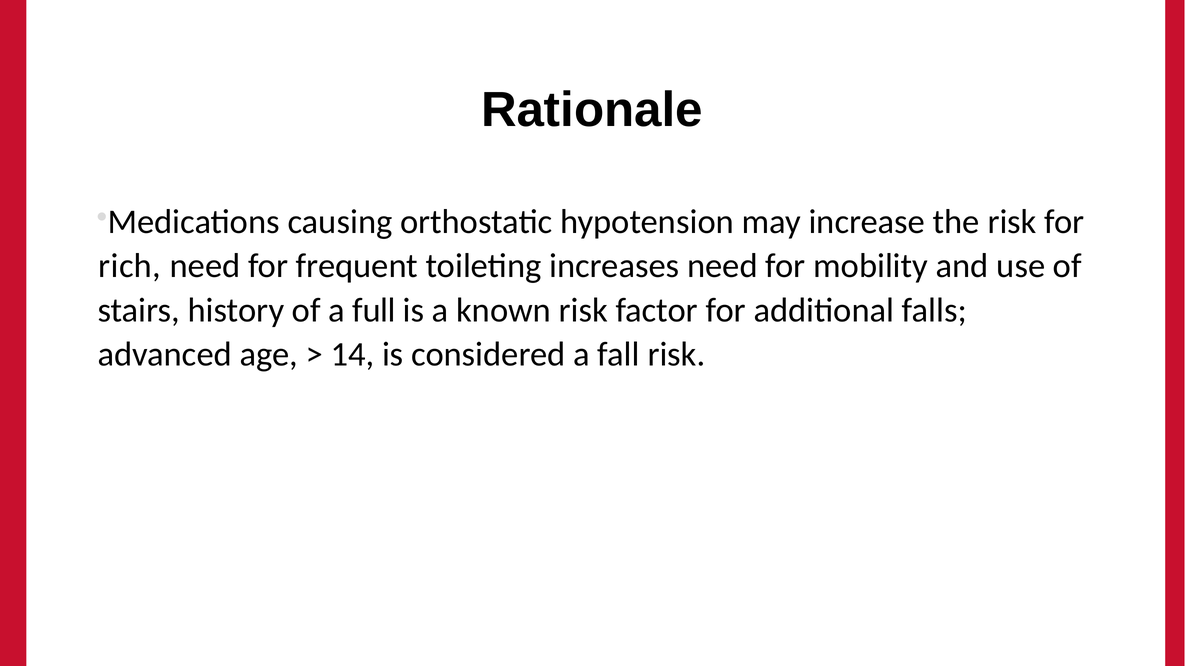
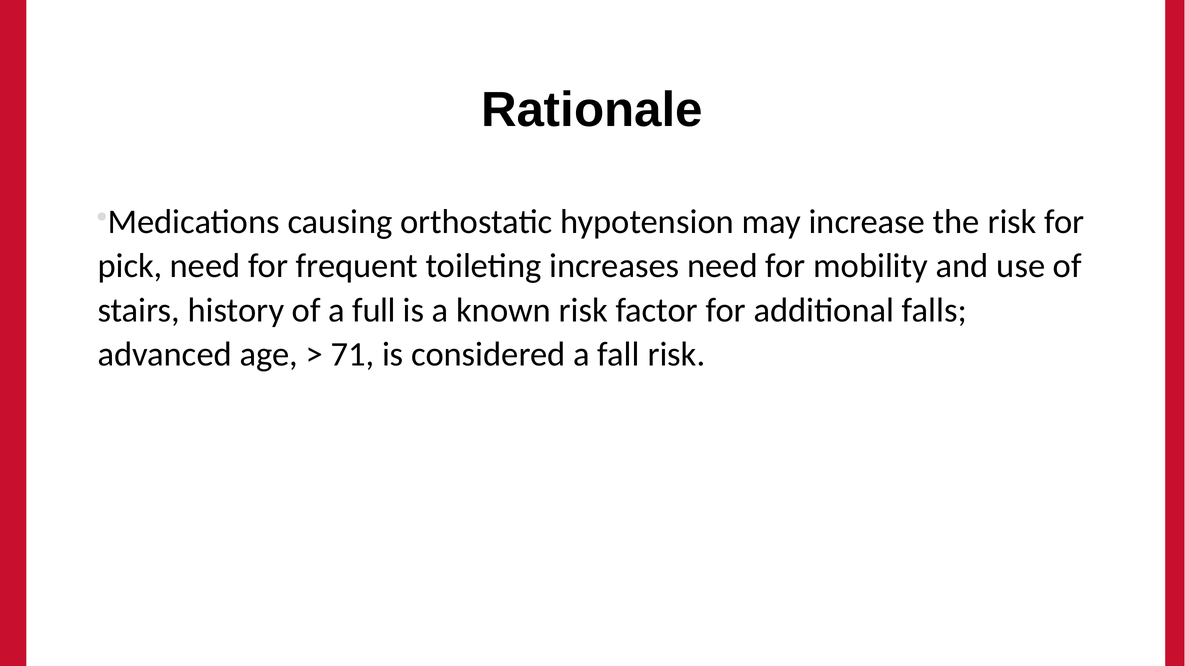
rich: rich -> pick (130, 266)
14: 14 -> 71 (352, 355)
